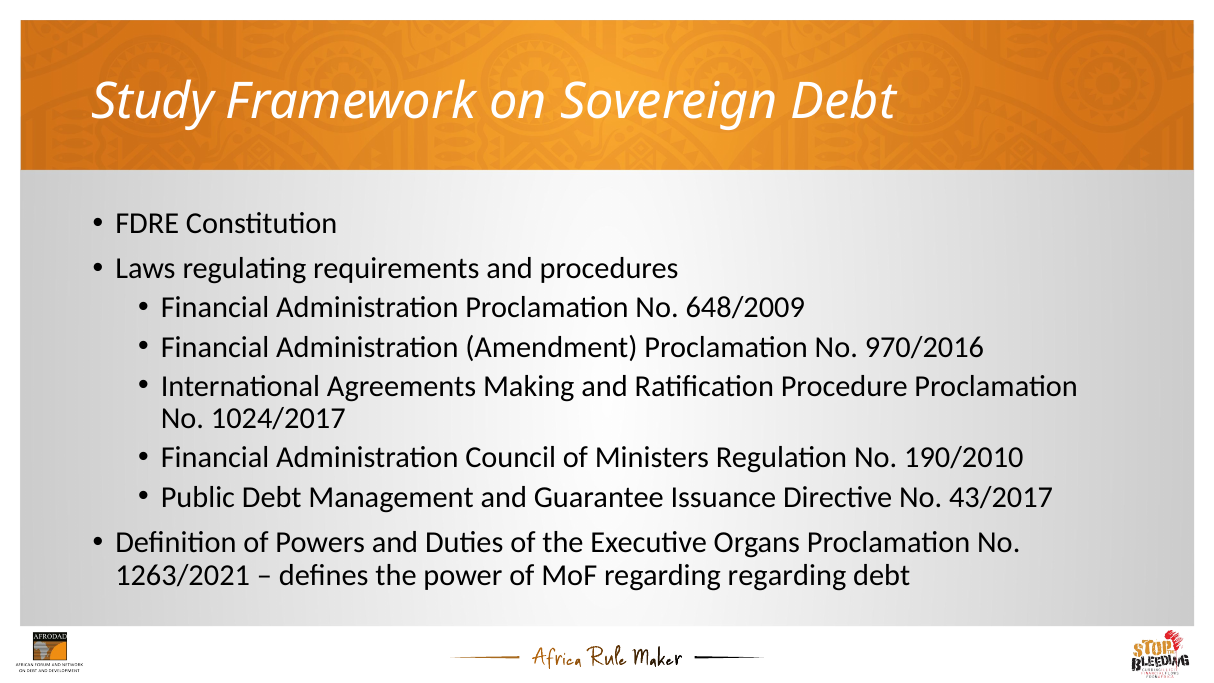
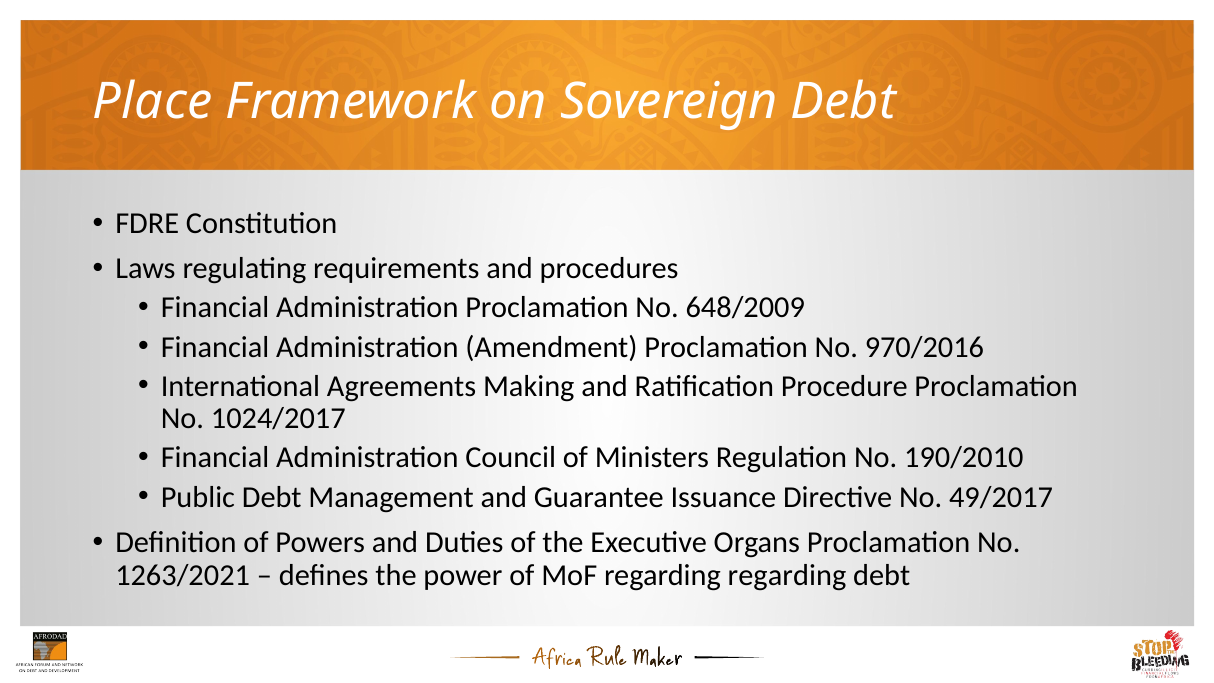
Study: Study -> Place (153, 102)
43/2017: 43/2017 -> 49/2017 (1001, 497)
